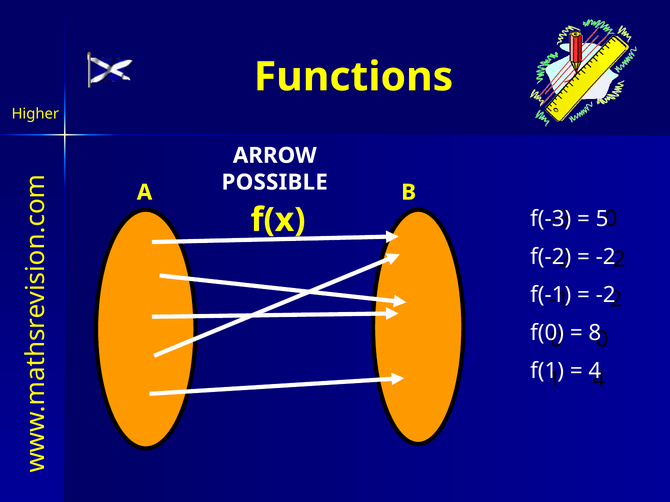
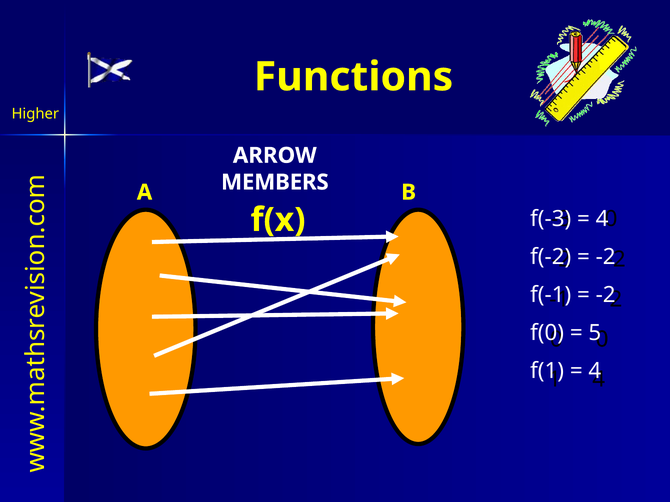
POSSIBLE: POSSIBLE -> MEMBERS (275, 182)
5: 5 -> 4 (602, 219)
8: 8 -> 5 (595, 333)
